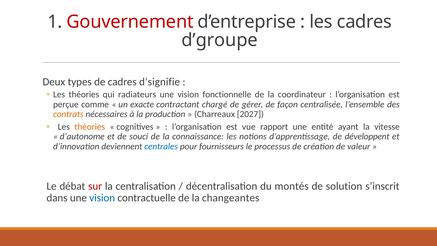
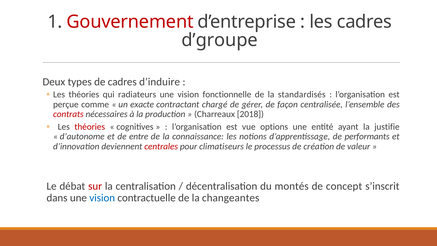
d’signifie: d’signifie -> d’induire (160, 82)
coordinateur: coordinateur -> standardisés (302, 94)
contrats colour: orange -> red (68, 114)
2027: 2027 -> 2018 (250, 114)
théories colour: orange -> red (90, 127)
rapport: rapport -> options (274, 127)
vitesse: vitesse -> justifie (387, 127)
souci: souci -> entre (139, 137)
développent: développent -> performants (367, 137)
centrales colour: blue -> red (161, 146)
fournisseurs: fournisseurs -> climatiseurs (222, 146)
solution: solution -> concept (344, 186)
